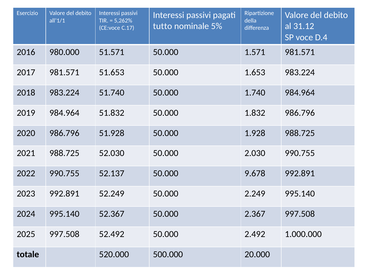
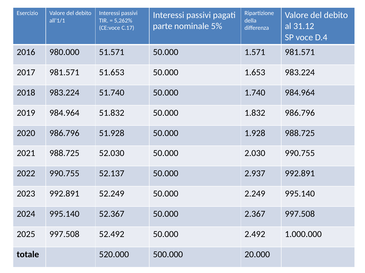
tutto: tutto -> parte (163, 26)
9.678: 9.678 -> 2.937 (255, 174)
